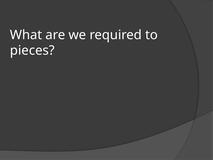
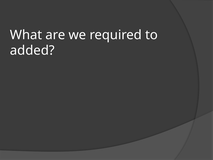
pieces: pieces -> added (32, 50)
